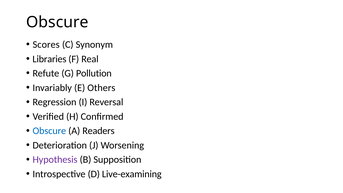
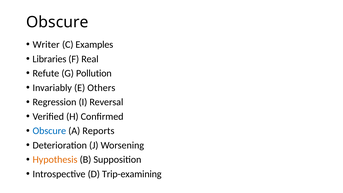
Scores: Scores -> Writer (46, 45)
Synonym: Synonym -> Examples (94, 45)
Readers: Readers -> Reports (98, 131)
Hypothesis colour: purple -> orange (55, 160)
Live-examining: Live-examining -> Trip-examining (132, 174)
